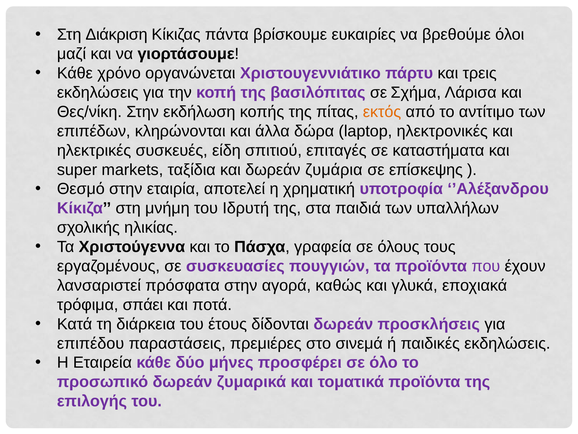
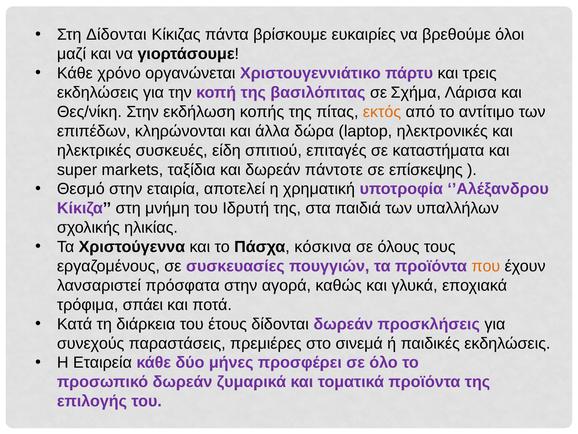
Στη Διάκριση: Διάκριση -> Δίδονται (116, 35)
ζυμάρια: ζυμάρια -> πάντοτε (334, 170)
γραφεία: γραφεία -> κόσκινα (323, 247)
που colour: purple -> orange (486, 266)
επιπέδου: επιπέδου -> συνεχούς (91, 343)
